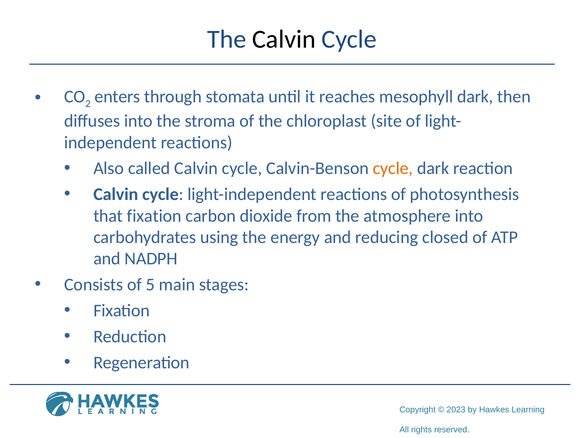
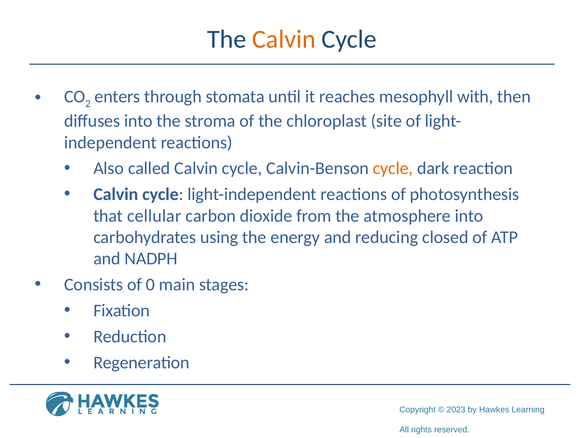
Calvin colour: black -> orange (284, 39)
mesophyll dark: dark -> with (475, 97)
that fixation: fixation -> cellular (154, 216)
5: 5 -> 0 (150, 285)
